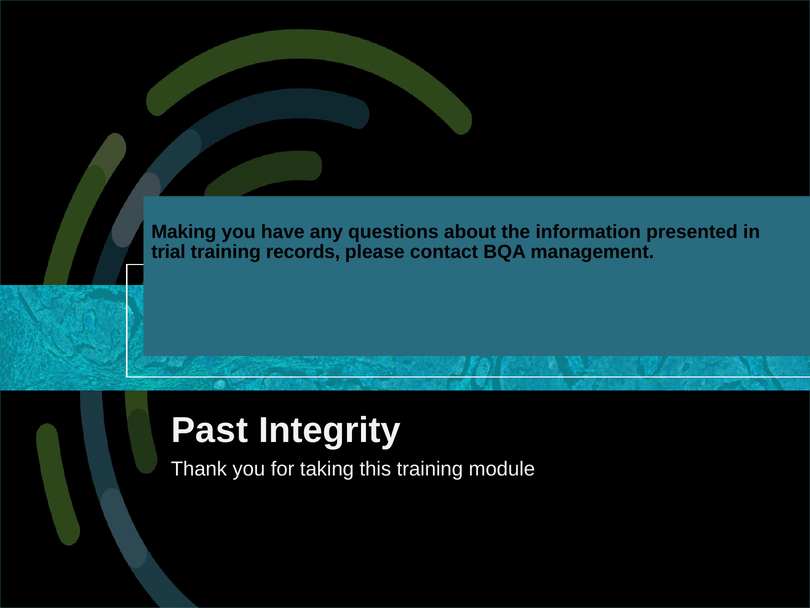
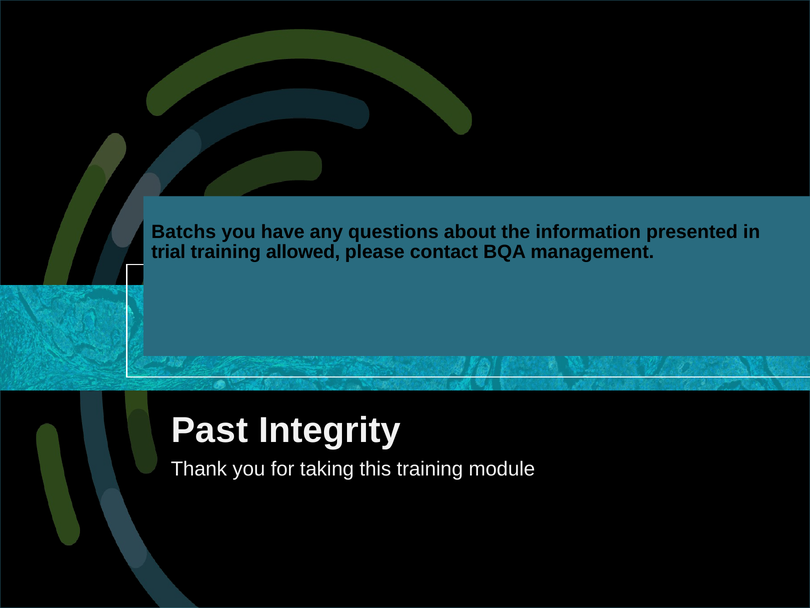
Making: Making -> Batchs (184, 232)
records: records -> allowed (303, 252)
